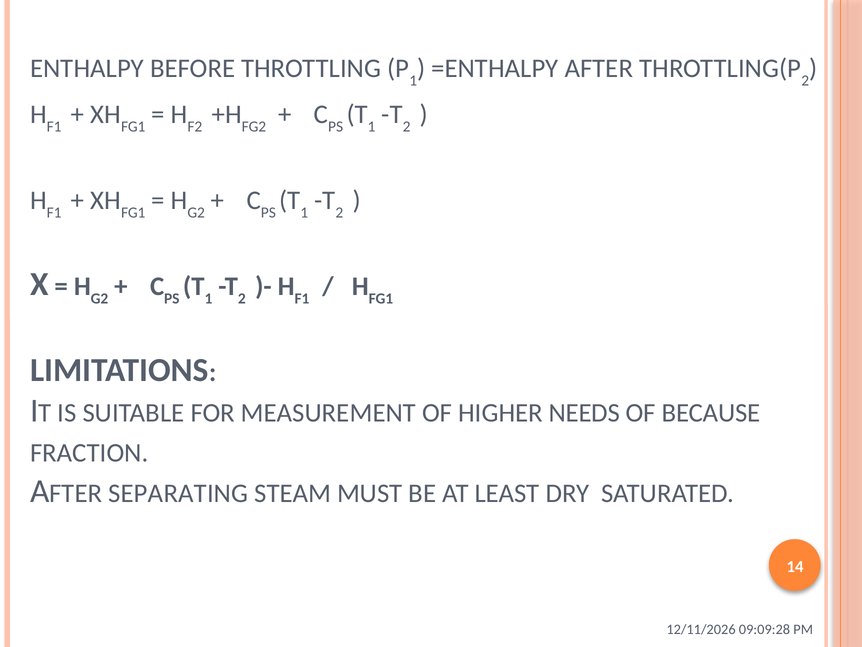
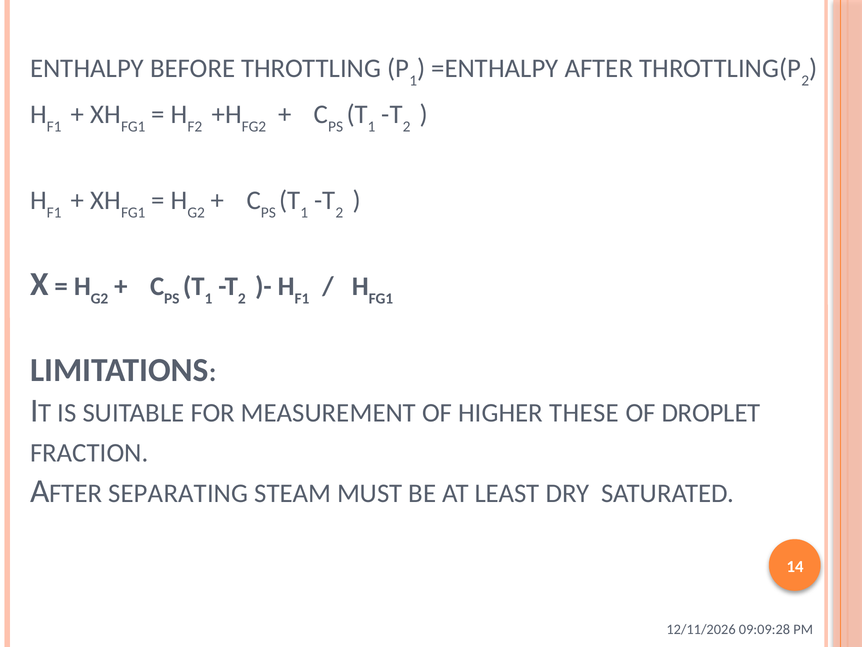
NEEDS: NEEDS -> THESE (584, 413)
BECAUSE: BECAUSE -> DROPLET (711, 413)
